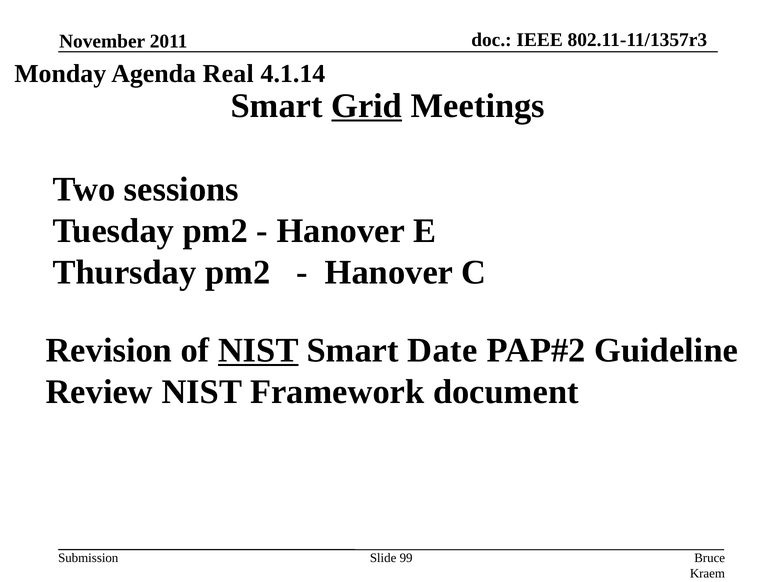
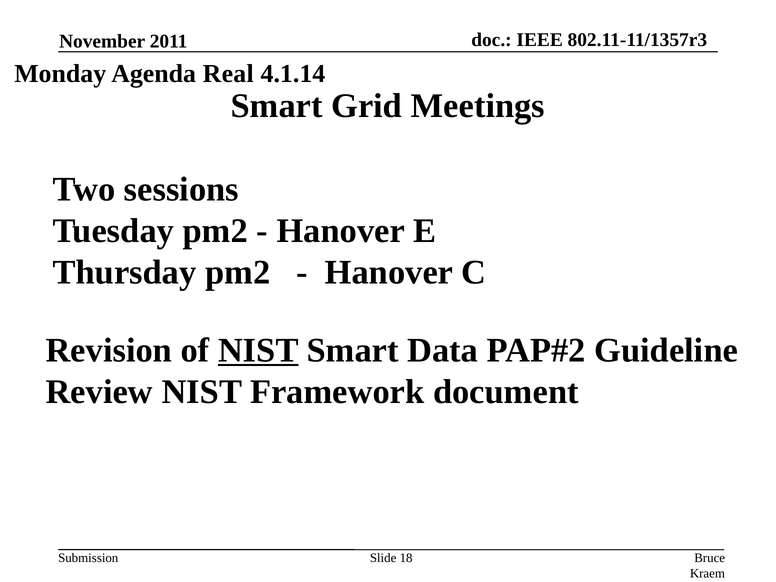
Grid underline: present -> none (367, 106)
Date: Date -> Data (443, 350)
99: 99 -> 18 (406, 558)
